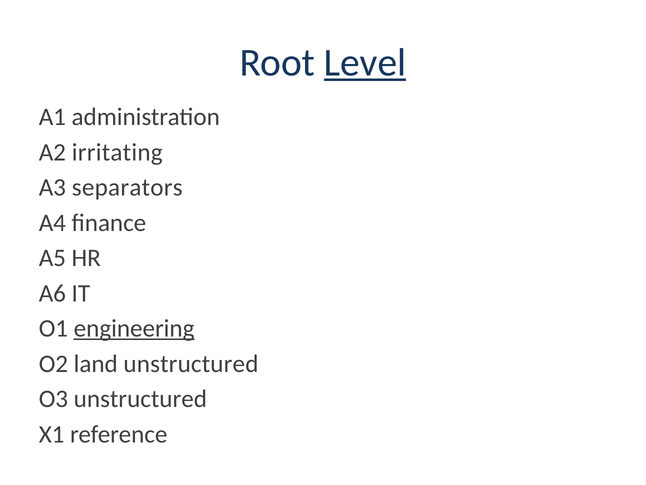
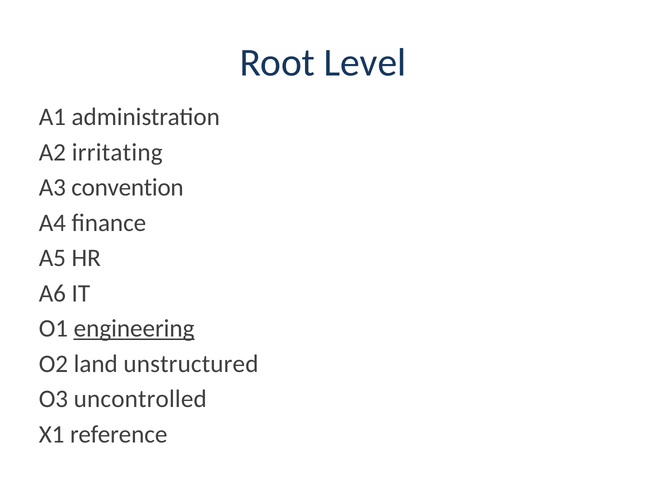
Level underline: present -> none (365, 63)
separators: separators -> convention (127, 187)
O3 unstructured: unstructured -> uncontrolled (140, 399)
